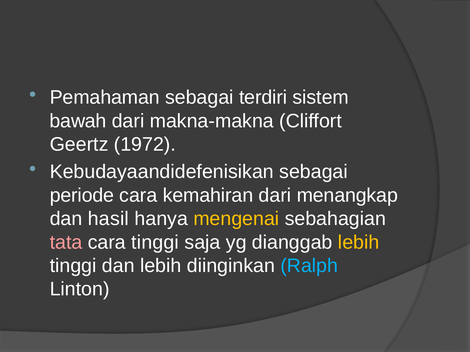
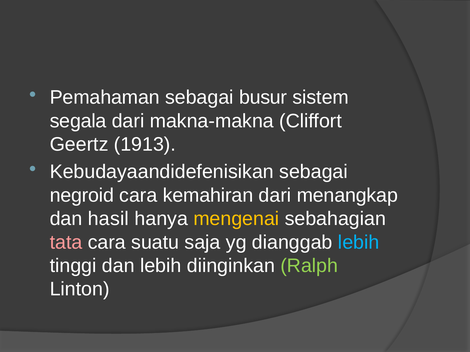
terdiri: terdiri -> busur (263, 98)
bawah: bawah -> segala (78, 121)
1972: 1972 -> 1913 (145, 145)
periode: periode -> negroid (82, 196)
cara tinggi: tinggi -> suatu (155, 243)
lebih colour: yellow -> light blue (359, 243)
Ralph colour: light blue -> light green (309, 266)
